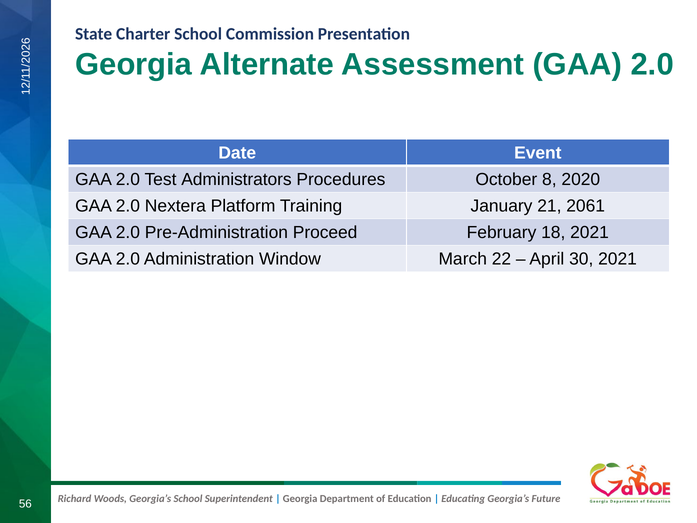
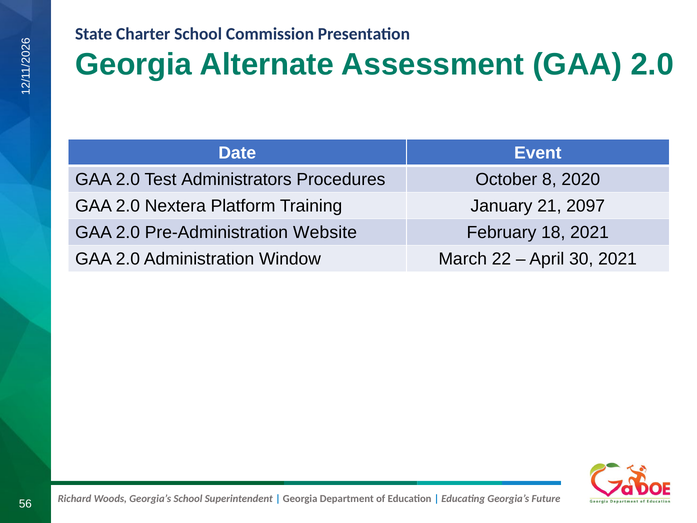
2061: 2061 -> 2097 (586, 206)
Proceed: Proceed -> Website (325, 232)
